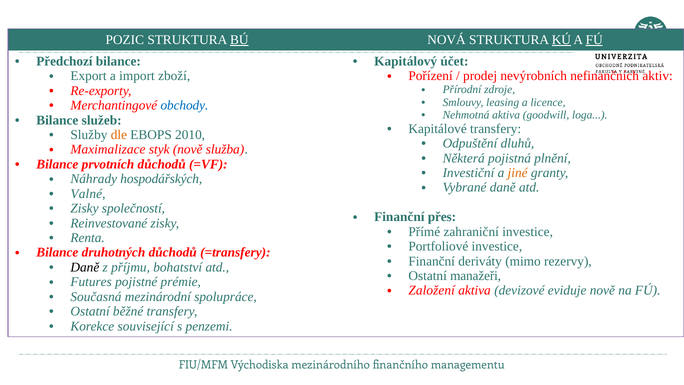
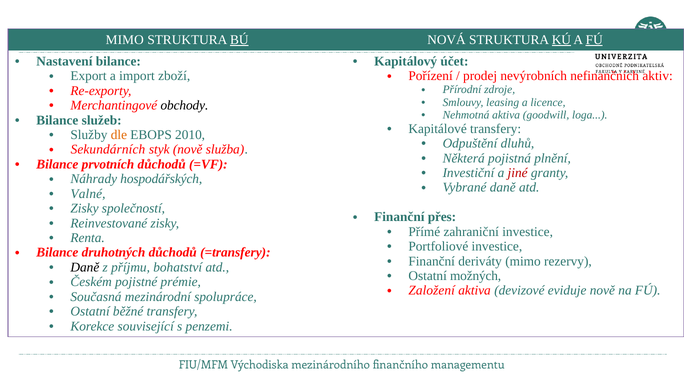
POZIC: POZIC -> MIMO (125, 40)
Předchozí: Předchozí -> Nastavení (64, 61)
obchody colour: blue -> black (184, 105)
Maximalizace: Maximalizace -> Sekundárních (108, 149)
jiné colour: orange -> red (518, 173)
manažeři: manažeři -> možných (476, 276)
Futures: Futures -> Českém (91, 282)
